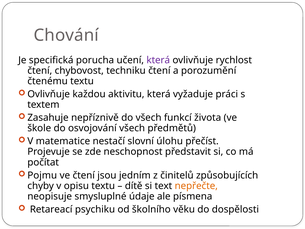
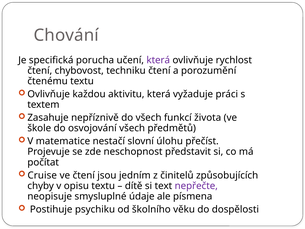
Pojmu: Pojmu -> Cruise (42, 175)
nepřečte colour: orange -> purple (196, 186)
Retareací: Retareací -> Postihuje (51, 209)
